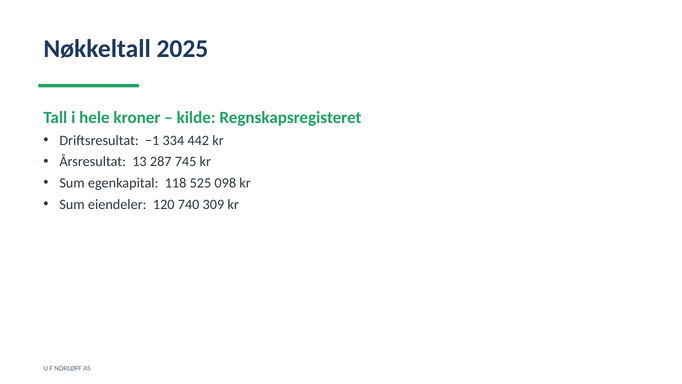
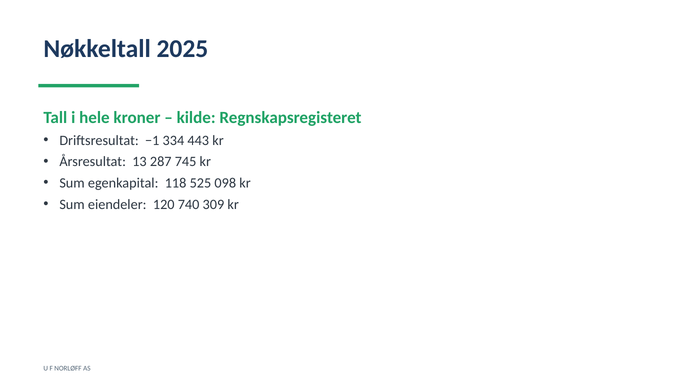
442: 442 -> 443 (198, 140)
